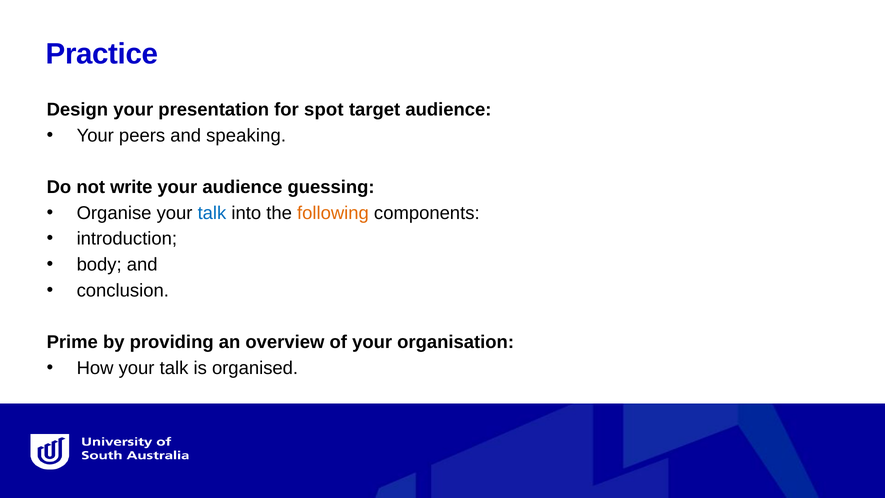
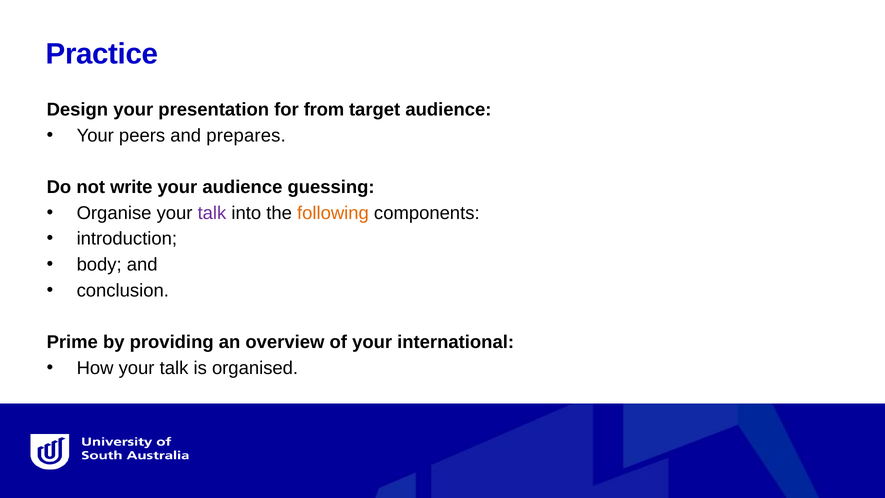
spot: spot -> from (324, 110)
speaking: speaking -> prepares (246, 135)
talk colour: blue -> purple (212, 213)
organisation: organisation -> international (456, 342)
